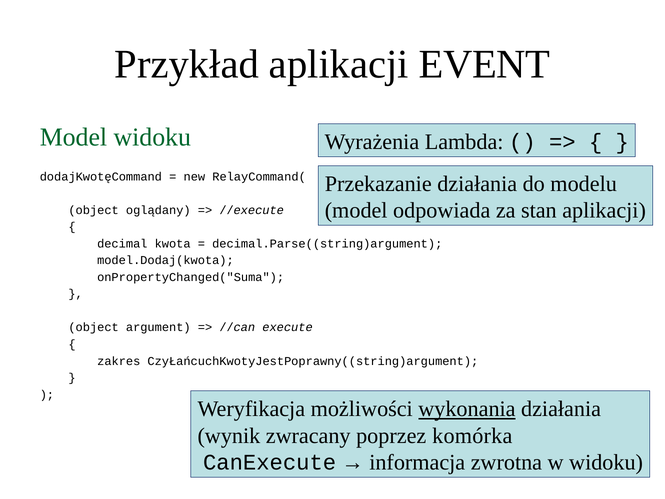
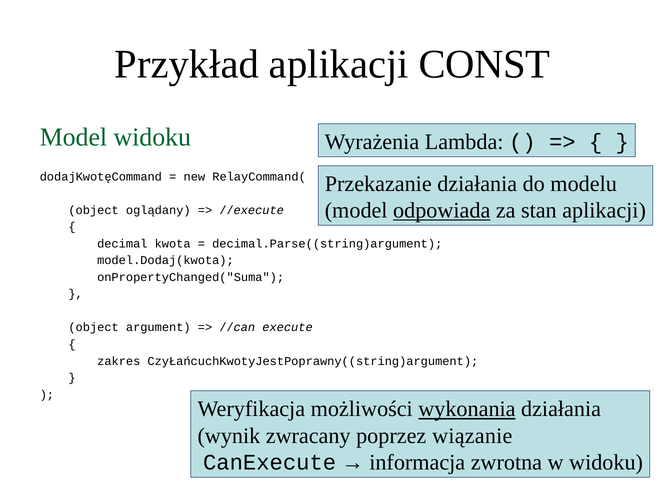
EVENT: EVENT -> CONST (484, 64)
odpowiada underline: none -> present (442, 210)
komórka: komórka -> wiązanie (472, 435)
